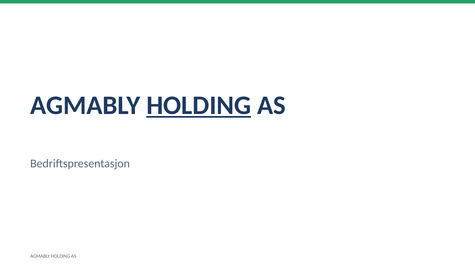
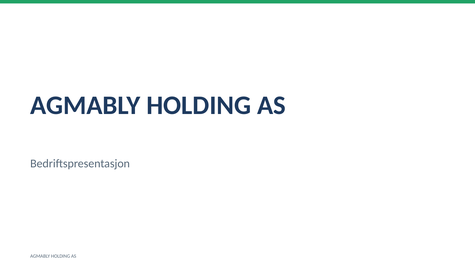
HOLDING underline: present -> none (199, 105)
